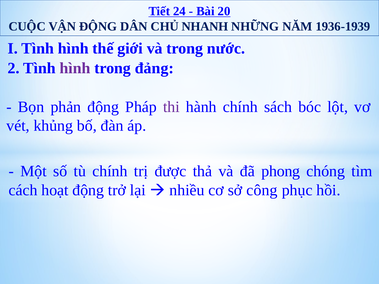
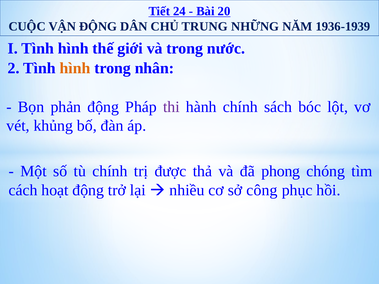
NHANH: NHANH -> TRUNG (205, 26)
hình colour: purple -> orange (75, 68)
đảng: đảng -> nhân (154, 68)
